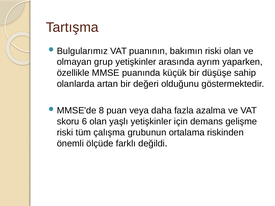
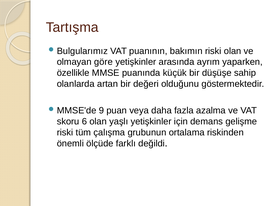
grup: grup -> göre (103, 62)
8: 8 -> 9 (101, 111)
